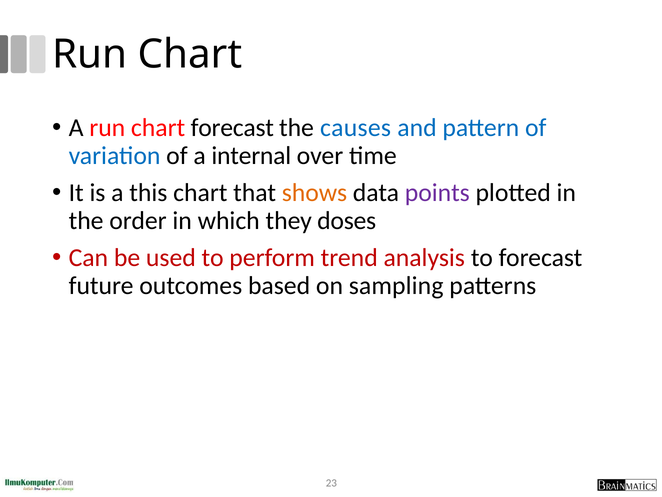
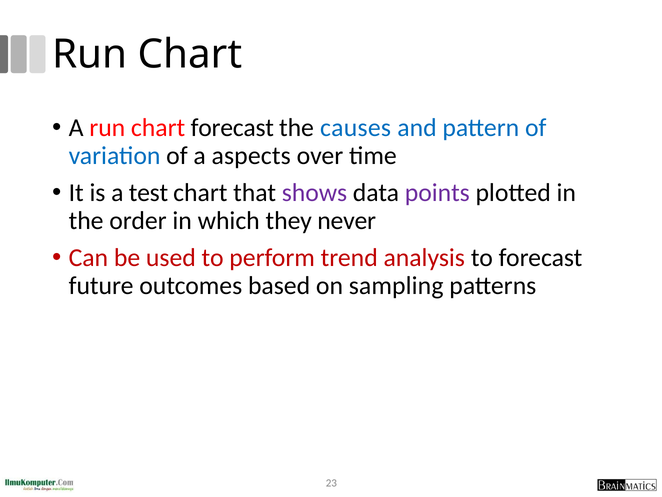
internal: internal -> aspects (251, 156)
this: this -> test (149, 193)
shows colour: orange -> purple (315, 193)
doses: doses -> never (347, 220)
